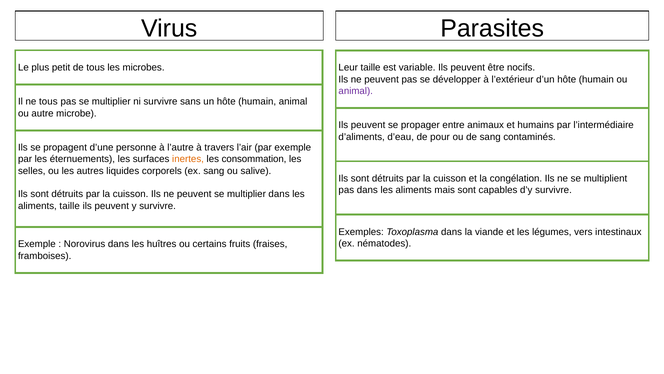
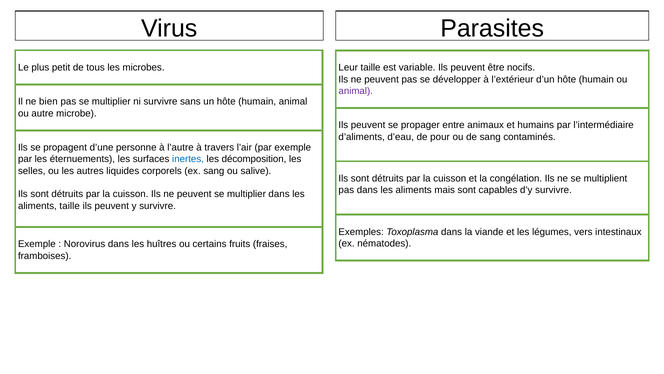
ne tous: tous -> bien (48, 102)
inertes colour: orange -> blue (188, 159)
consommation: consommation -> décomposition (254, 159)
